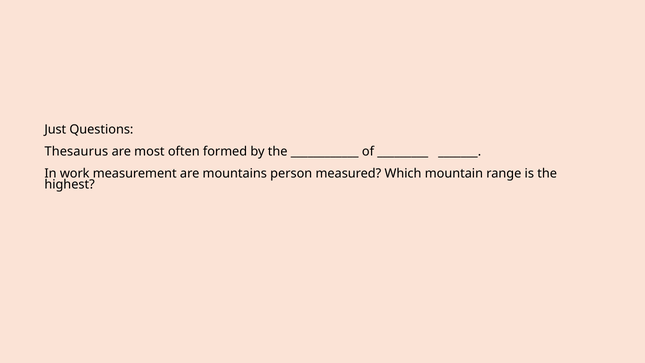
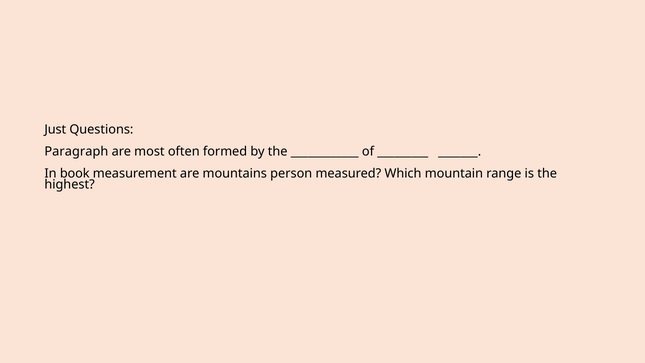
Thesaurus: Thesaurus -> Paragraph (76, 152)
work: work -> book (75, 174)
